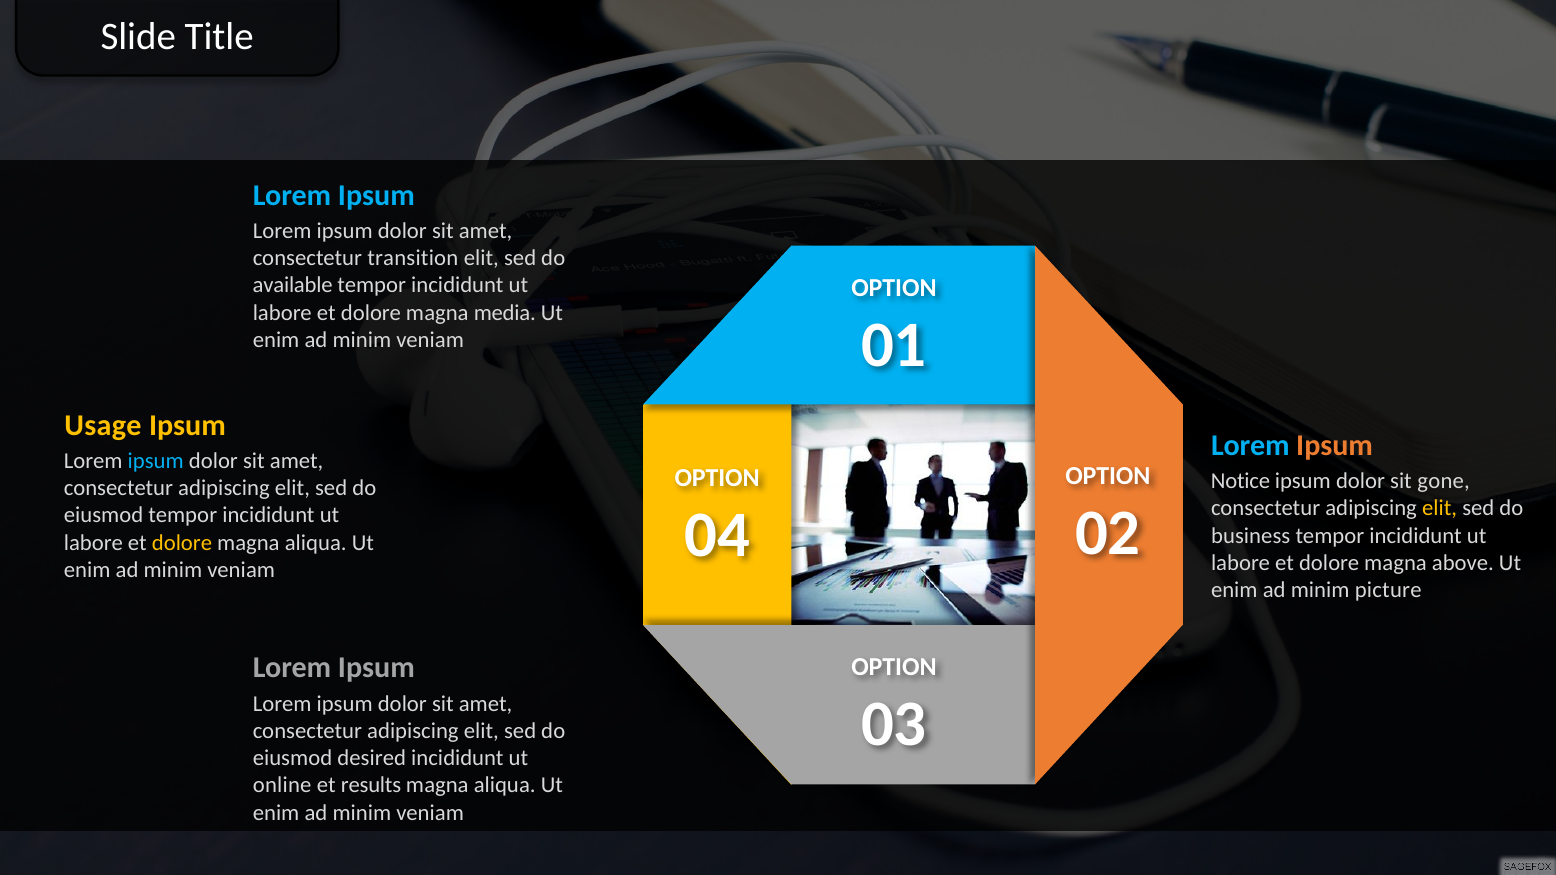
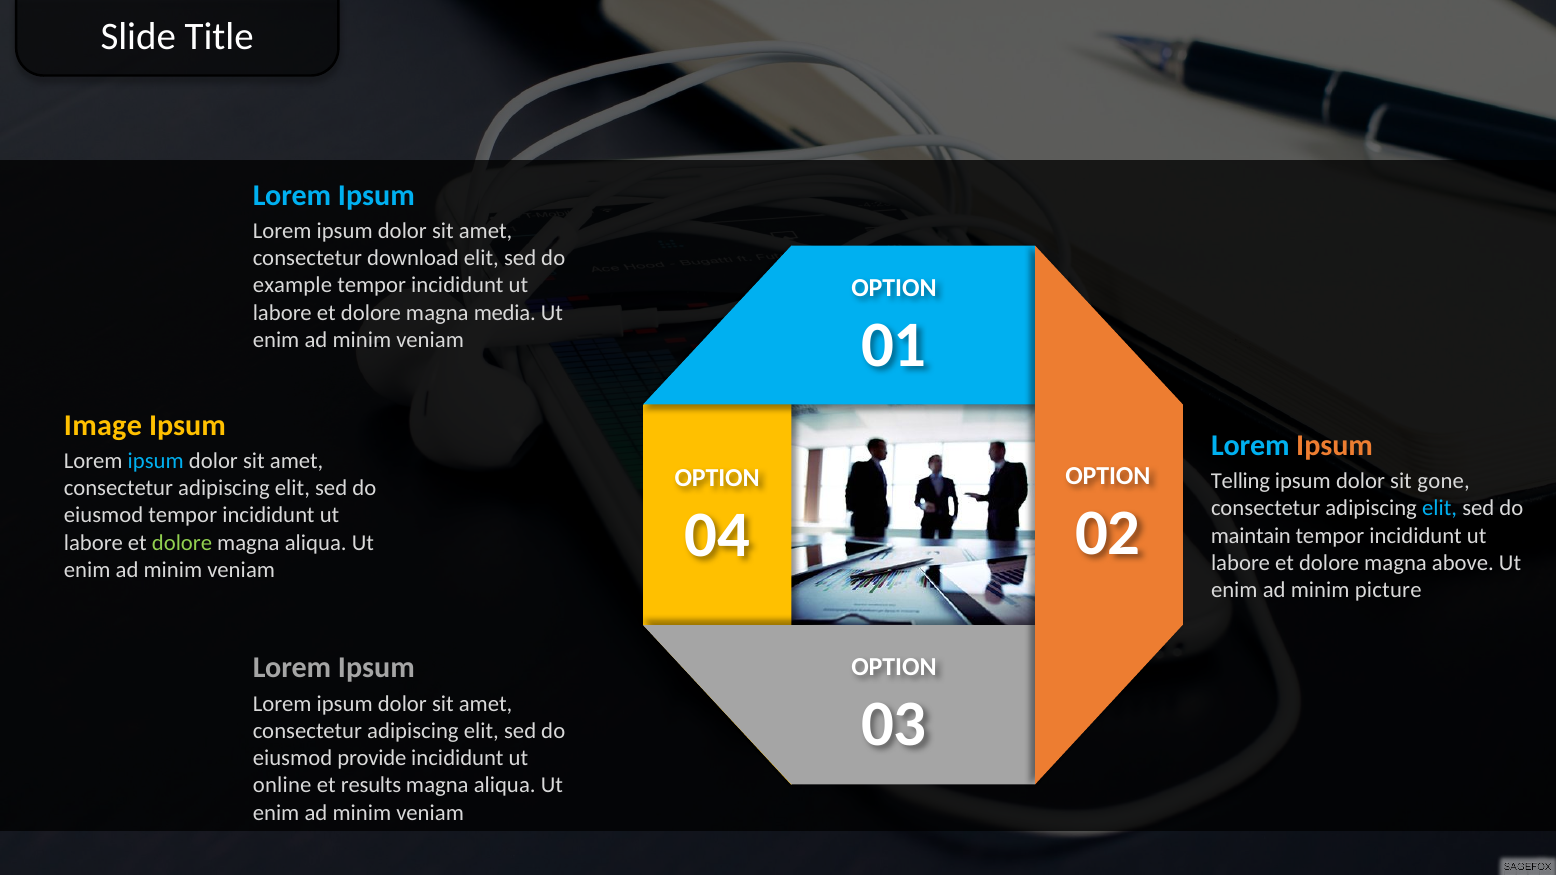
transition: transition -> download (413, 258)
available: available -> example (292, 285)
Usage: Usage -> Image (103, 425)
Notice: Notice -> Telling (1240, 481)
elit colour: yellow -> light blue (1440, 509)
business: business -> maintain (1251, 536)
dolore colour: yellow -> light green (182, 543)
desired: desired -> provide (372, 758)
